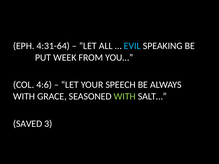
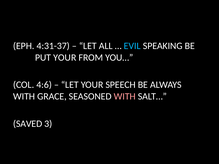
4:31-64: 4:31-64 -> 4:31-37 (53, 46)
PUT WEEK: WEEK -> YOUR (65, 58)
WITH colour: light green -> pink (125, 97)
